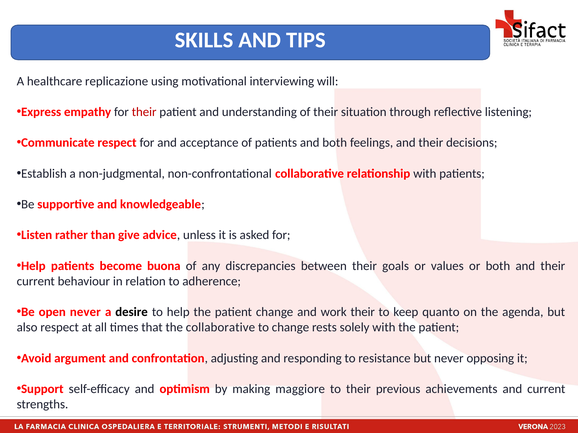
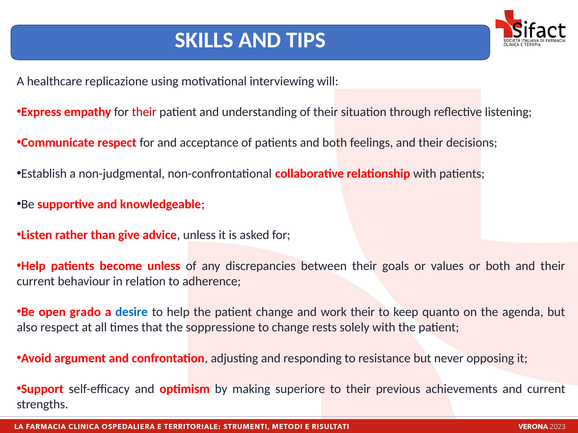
become buona: buona -> unless (164, 266)
open never: never -> grado (85, 312)
desire colour: black -> blue (132, 312)
the collaborative: collaborative -> soppressione (220, 328)
maggiore: maggiore -> superiore (300, 389)
